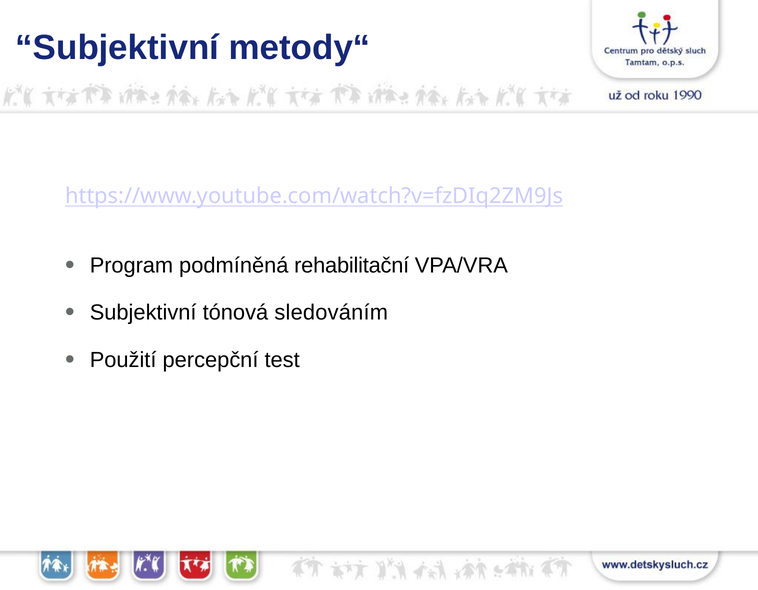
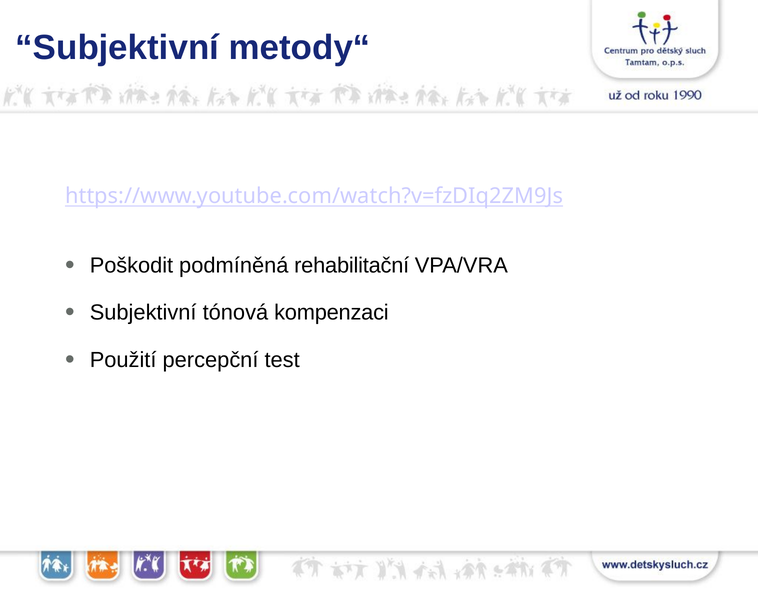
Program: Program -> Poškodit (131, 265)
sledováním: sledováním -> kompenzaci (331, 312)
